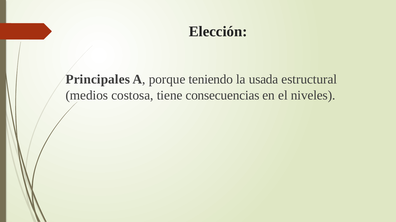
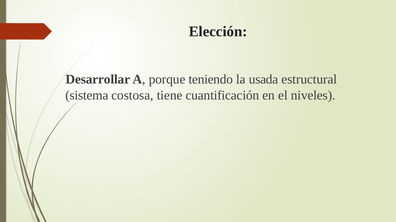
Principales: Principales -> Desarrollar (98, 80)
medios: medios -> sistema (87, 96)
consecuencias: consecuencias -> cuantificación (222, 96)
